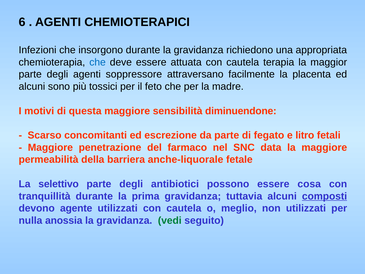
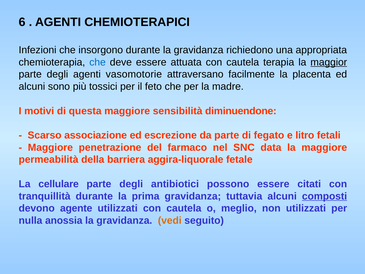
maggior underline: none -> present (329, 62)
soppressore: soppressore -> vasomotorie (134, 74)
concomitanti: concomitanti -> associazione (96, 135)
anche-liquorale: anche-liquorale -> aggira-liquorale (186, 159)
selettivo: selettivo -> cellulare (59, 184)
cosa: cosa -> citati (309, 184)
vedi colour: green -> orange (170, 220)
